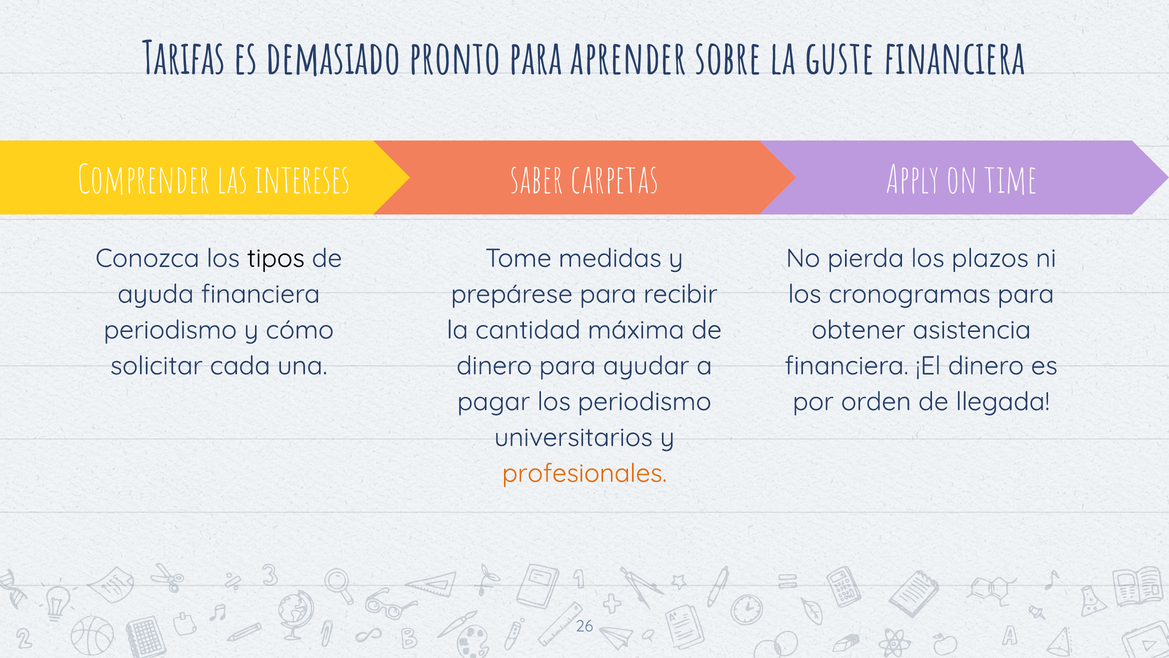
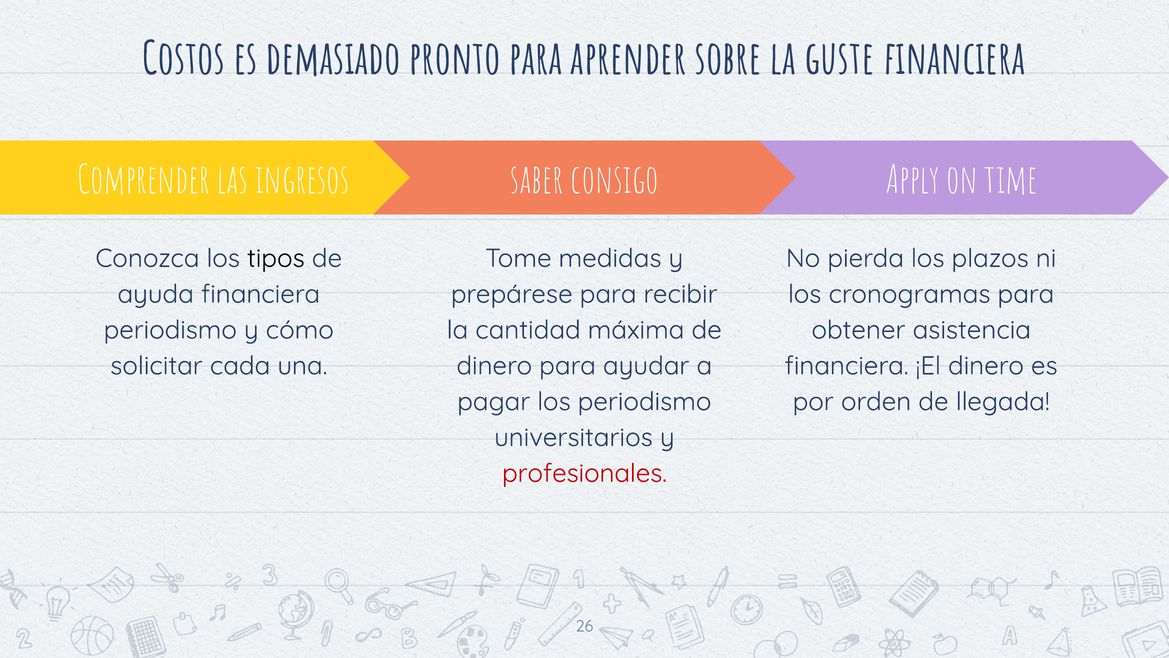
Tarifas: Tarifas -> Costos (184, 59)
intereses: intereses -> ingresos (302, 180)
carpetas: carpetas -> consigo (615, 180)
profesionales colour: orange -> red (584, 473)
